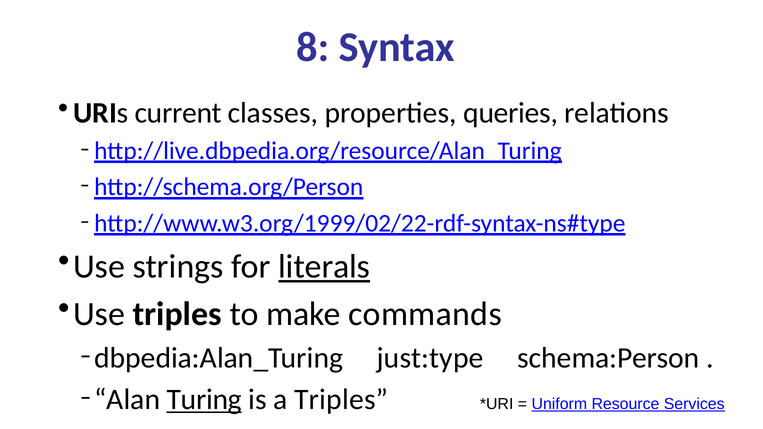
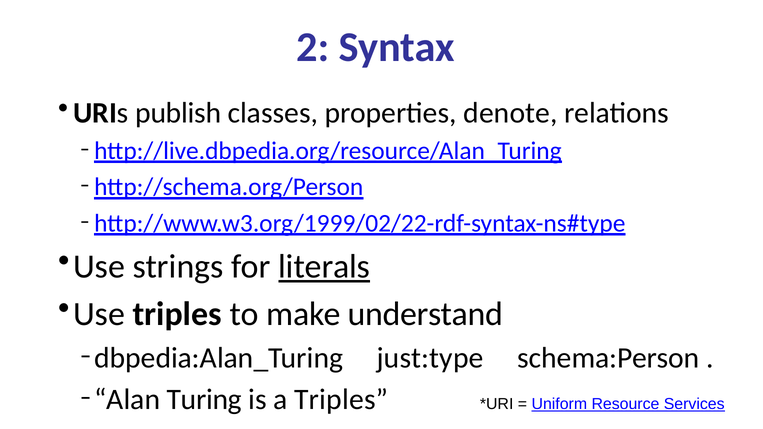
8: 8 -> 2 (313, 47)
current: current -> publish (178, 113)
queries: queries -> denote (511, 113)
commands: commands -> understand (425, 314)
Turing underline: present -> none (204, 400)
